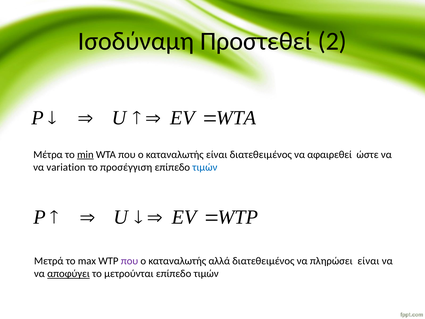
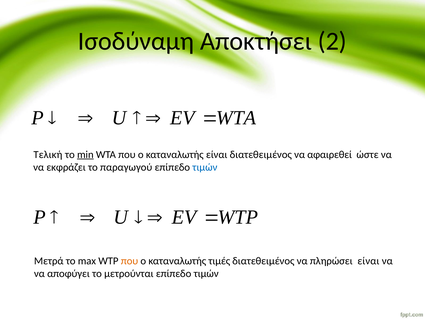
Προστεθεί: Προστεθεί -> Αποκτήσει (256, 41)
Μέτρα: Μέτρα -> Τελική (48, 154)
variation: variation -> εκφράζει (66, 167)
προσέγγιση: προσέγγιση -> παραγωγού (126, 167)
που colour: purple -> orange (129, 261)
αλλά: αλλά -> τιμές (219, 261)
αποφύγει underline: present -> none (68, 274)
